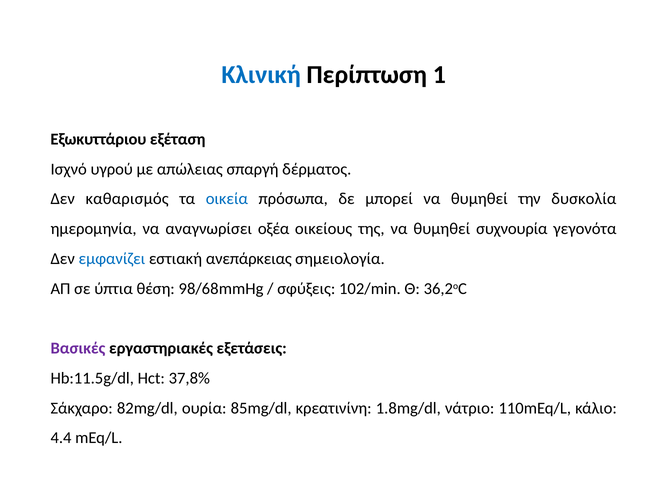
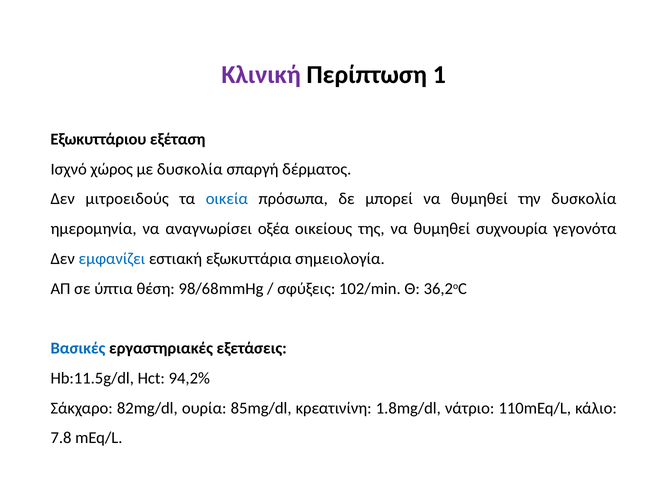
Κλινική colour: blue -> purple (261, 75)
υγρού: υγρού -> χώρος (112, 169)
με απώλειας: απώλειας -> δυσκολία (190, 169)
καθαρισμός: καθαρισμός -> μιτροειδούς (127, 199)
ανεπάρκειας: ανεπάρκειας -> εξωκυττάρια (249, 259)
Βασικές colour: purple -> blue (78, 348)
37,8%: 37,8% -> 94,2% (189, 378)
4.4: 4.4 -> 7.8 (61, 438)
